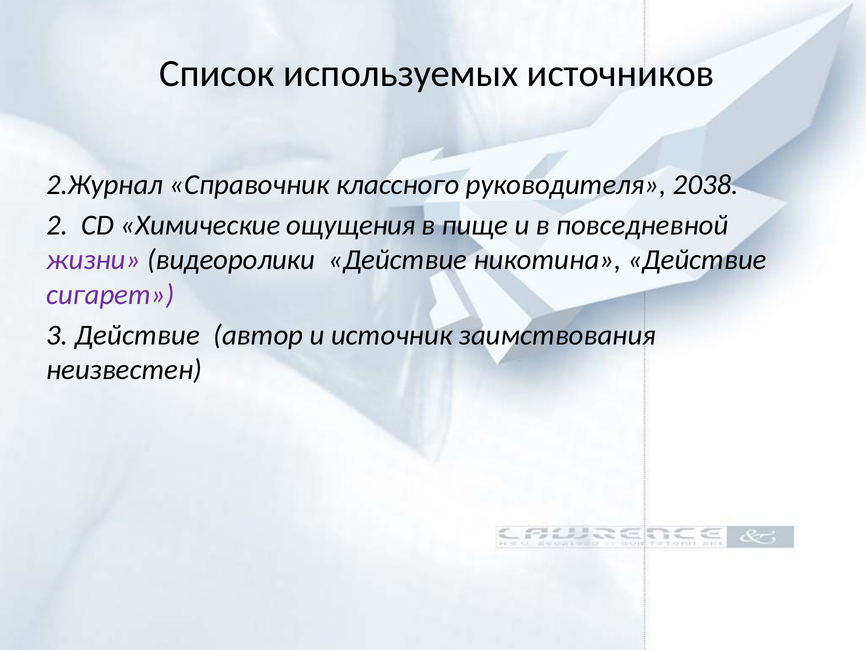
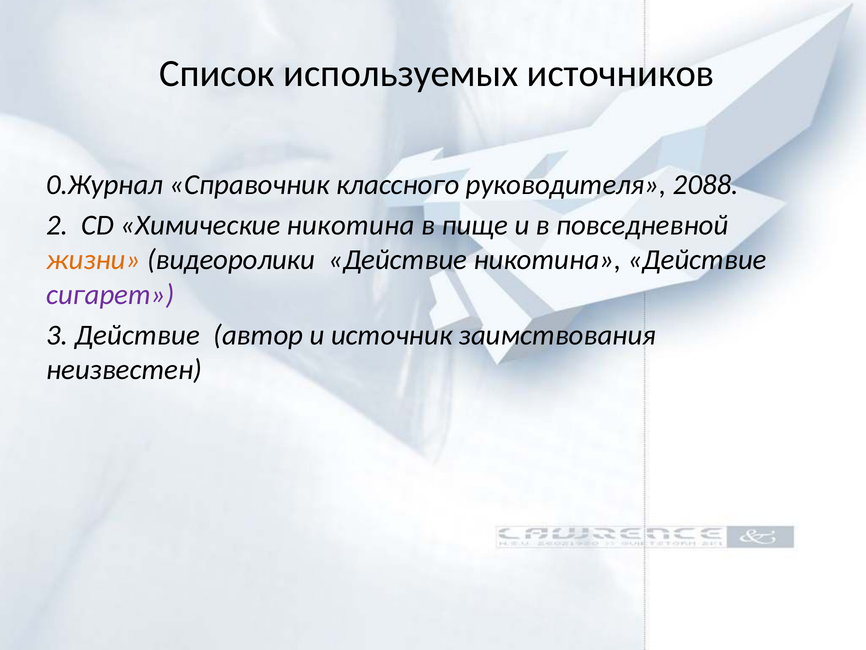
2.Журнал: 2.Журнал -> 0.Журнал (105, 185)
2038: 2038 -> 2088 (706, 185)
Химические ощущения: ощущения -> никотина (351, 225)
жизни colour: purple -> orange (93, 260)
